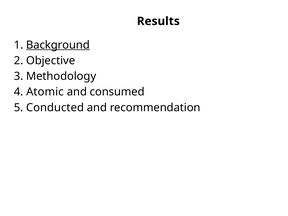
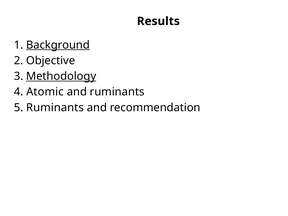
Methodology underline: none -> present (61, 76)
and consumed: consumed -> ruminants (117, 92)
5 Conducted: Conducted -> Ruminants (55, 108)
